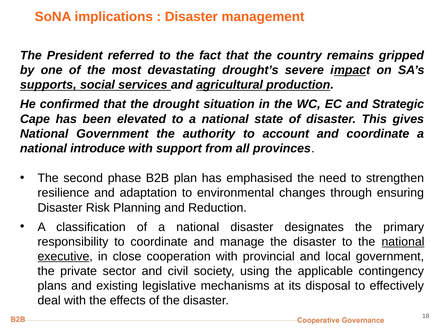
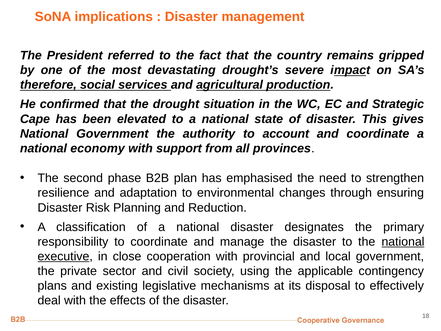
supports: supports -> therefore (48, 85)
introduce: introduce -> economy (98, 148)
